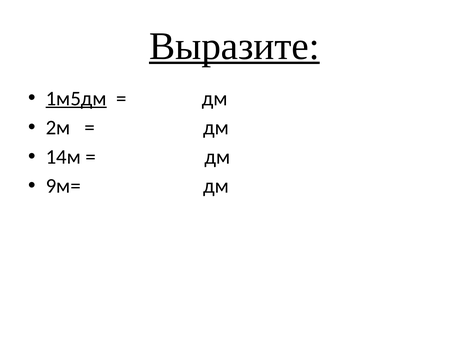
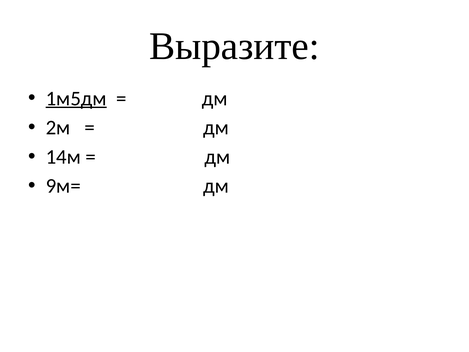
Выразите underline: present -> none (234, 46)
